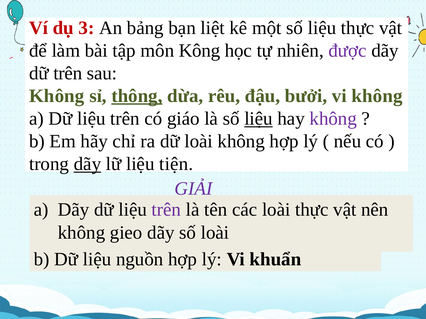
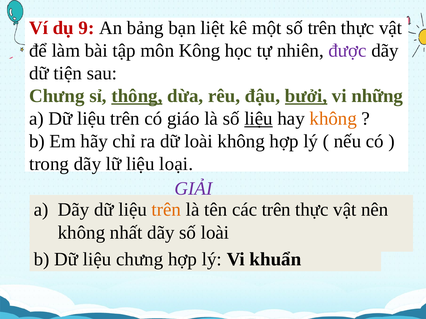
3: 3 -> 9 (86, 28)
một số liệu: liệu -> trên (322, 28)
dữ trên: trên -> tiện (68, 73)
Không: Không -> Chưng (57, 96)
bưởi underline: none -> present (306, 96)
vi không: không -> những (377, 96)
không colour: purple -> orange (333, 119)
dãy underline: present -> none (87, 164)
tiện: tiện -> loại (176, 164)
trên colour: purple -> orange (166, 210)
các loài: loài -> trên (276, 210)
gieo: gieo -> nhất (126, 233)
liệu nguồn: nguồn -> chưng (140, 260)
